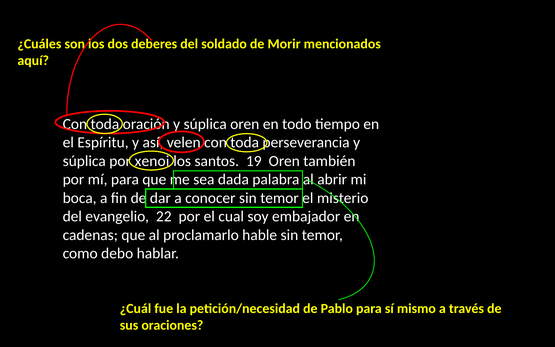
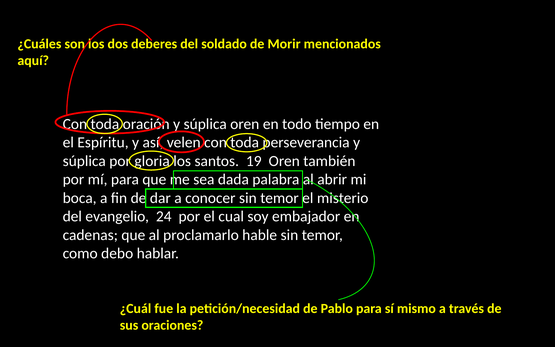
xenoi: xenoi -> gloria (152, 161)
22: 22 -> 24 (164, 216)
